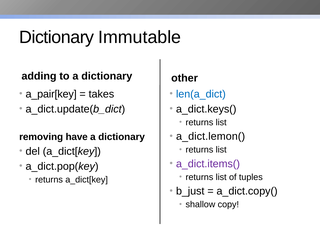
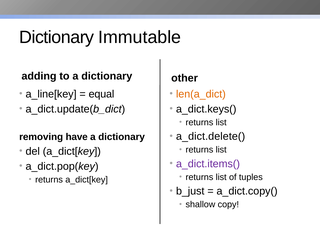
a_pair[key: a_pair[key -> a_line[key (51, 94)
takes: takes -> equal (101, 94)
len(a_dict colour: blue -> orange (201, 94)
a_dict.lemon(: a_dict.lemon( -> a_dict.delete( (211, 136)
